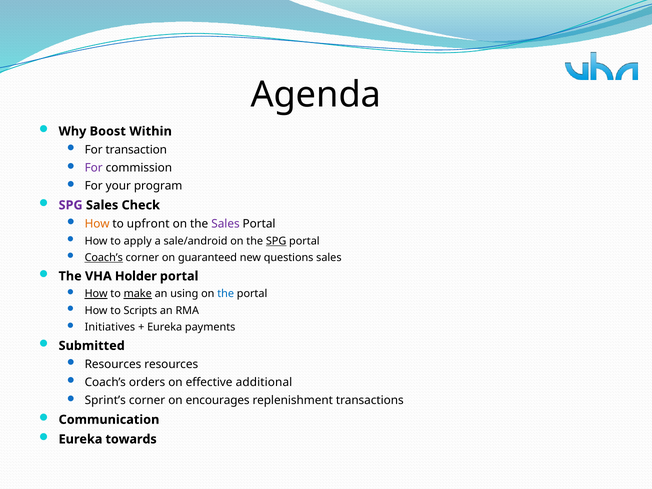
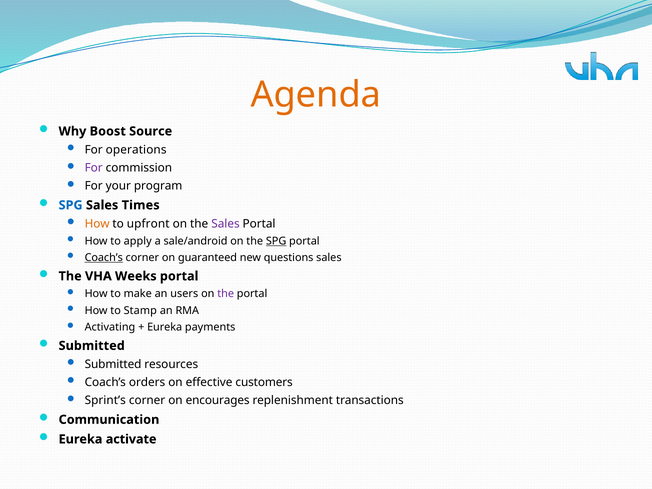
Agenda colour: black -> orange (316, 95)
Within: Within -> Source (151, 131)
transaction: transaction -> operations (136, 150)
SPG colour: purple -> blue (71, 205)
Check: Check -> Times (141, 205)
Holder: Holder -> Weeks (136, 276)
How underline: present -> none (96, 294)
make underline: present -> none (138, 294)
using: using -> users (184, 294)
the colour: blue -> purple (226, 294)
Scripts: Scripts -> Stamp (140, 310)
Initiatives: Initiatives -> Activating (110, 327)
Resources: Resources -> Submitted (113, 364)
additional: additional -> customers (264, 382)
towards: towards -> activate (131, 439)
